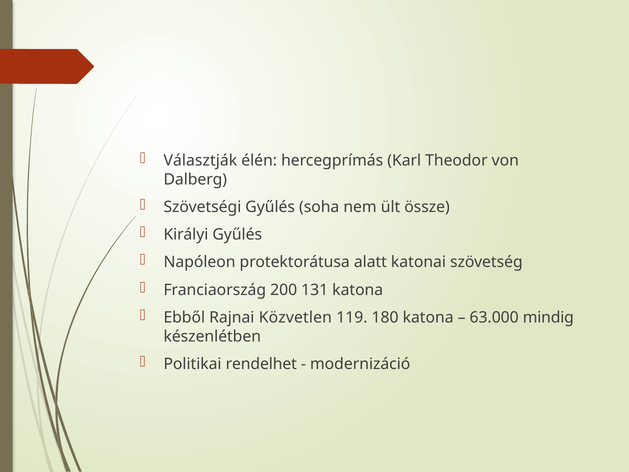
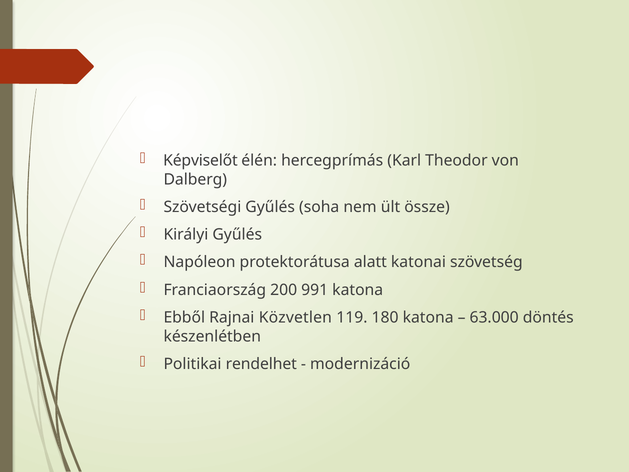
Választják: Választják -> Képviselőt (200, 160)
131: 131 -> 991 (315, 290)
mindig: mindig -> döntés (548, 317)
